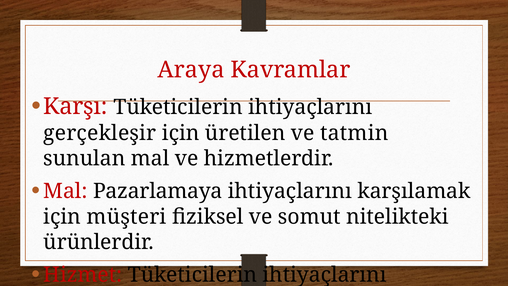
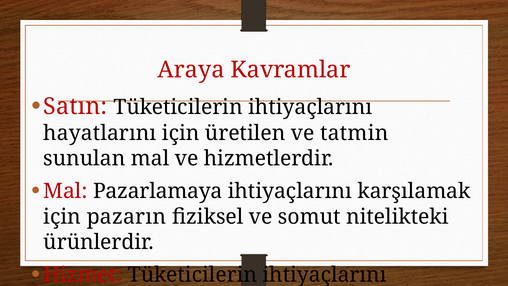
Karşı: Karşı -> Satın (75, 106)
gerçekleşir: gerçekleşir -> hayatlarını (100, 133)
müşteri: müşteri -> pazarın (126, 217)
